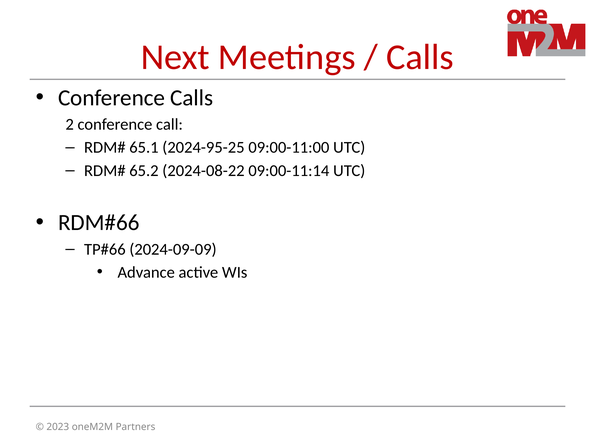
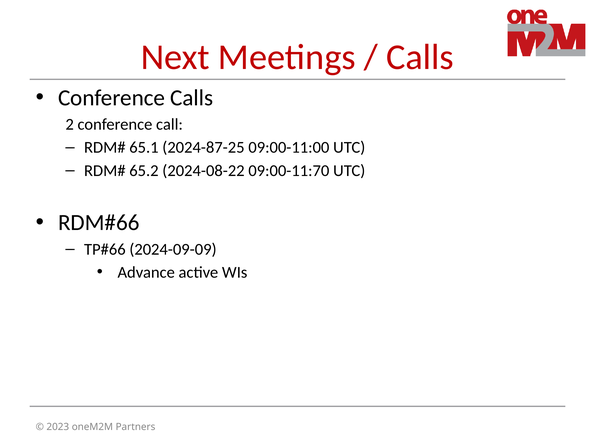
2024-95-25: 2024-95-25 -> 2024-87-25 (203, 148)
09:00-11:14: 09:00-11:14 -> 09:00-11:70 (289, 171)
